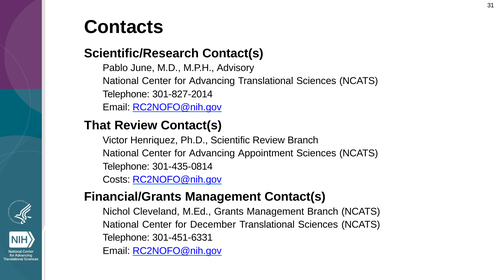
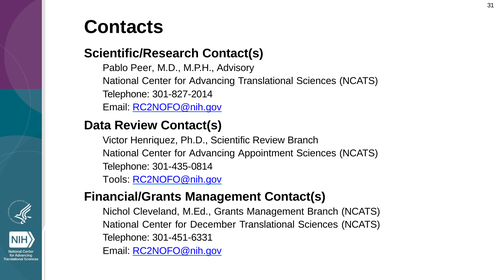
June: June -> Peer (142, 68)
That: That -> Data (98, 126)
Costs: Costs -> Tools (116, 180)
